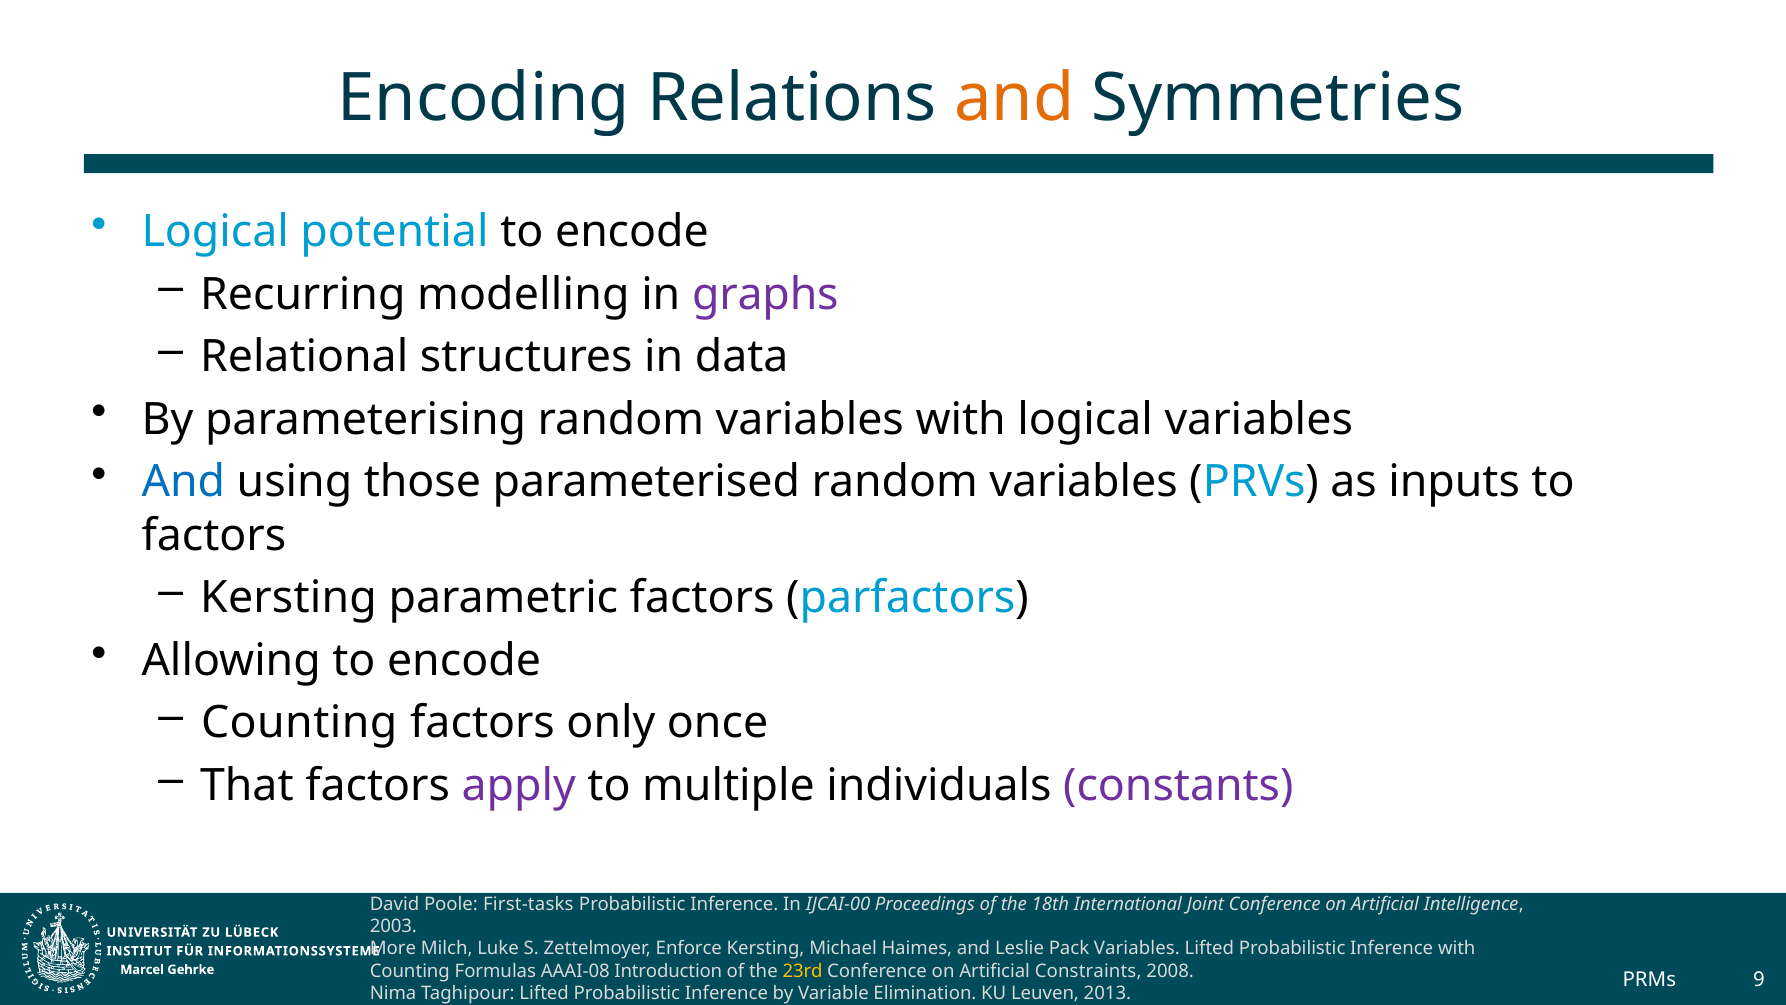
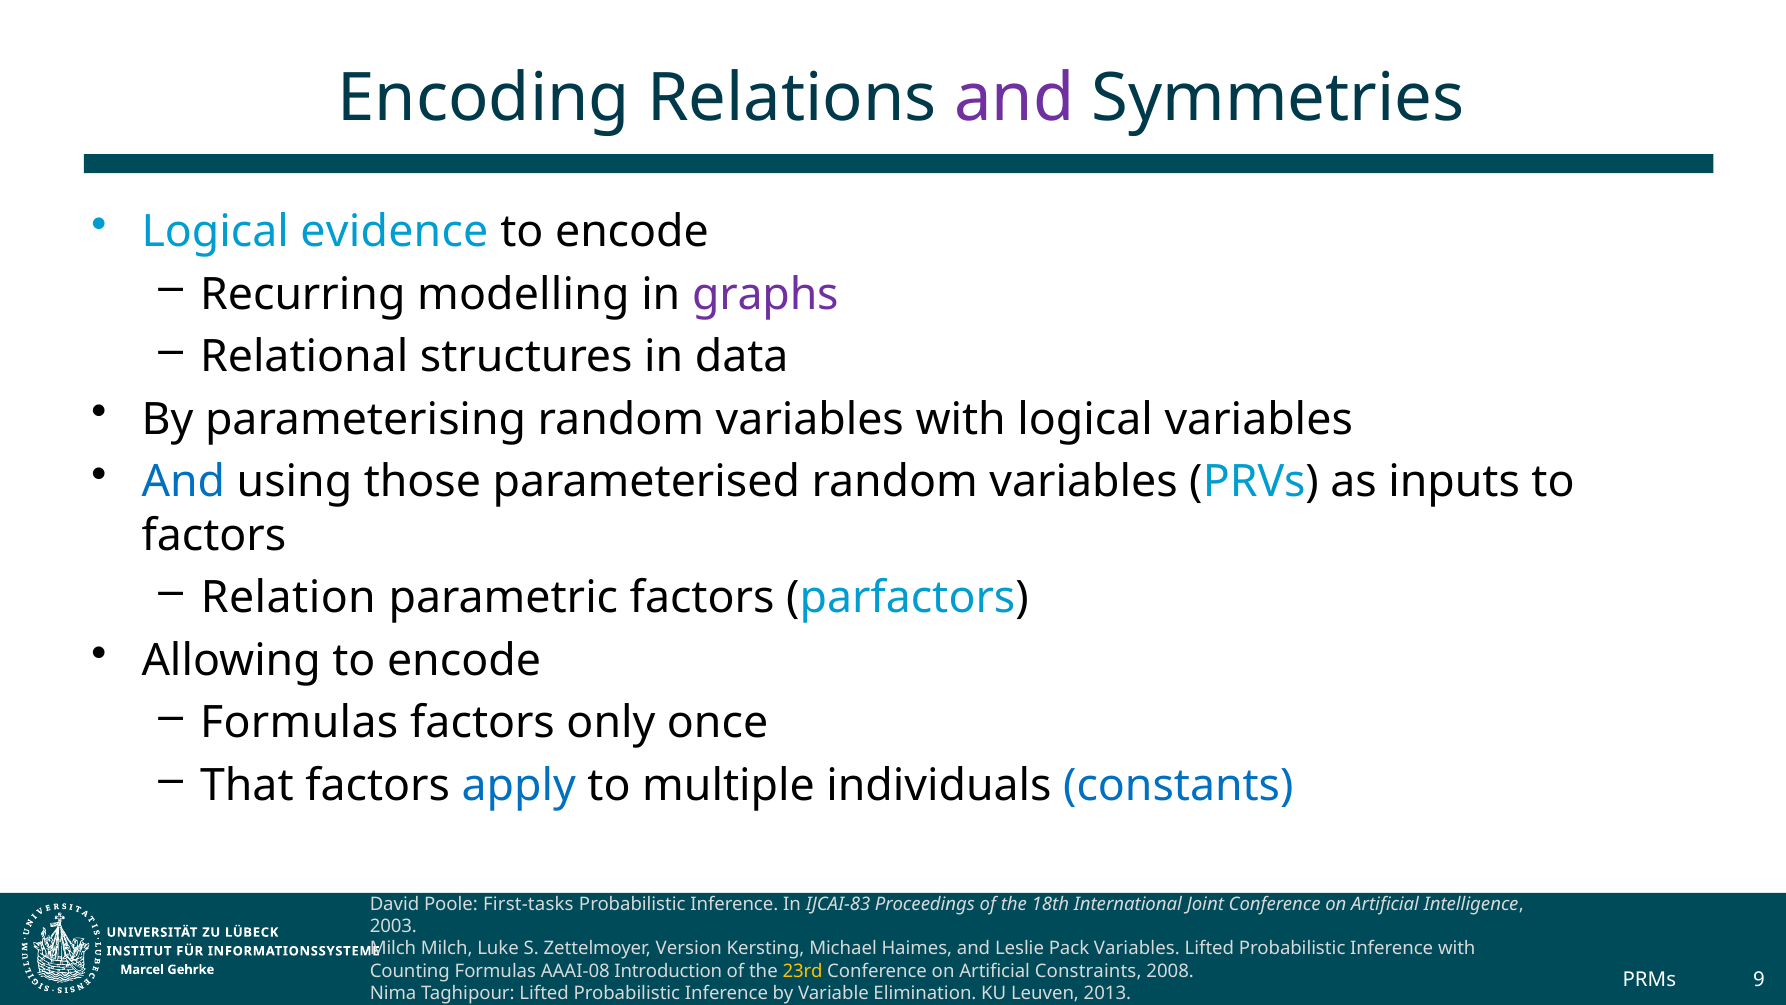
and colour: orange -> purple (1014, 99)
potential: potential -> evidence (394, 232)
Kersting: Kersting -> Relation (288, 598)
Counting: Counting -> Formulas (299, 723)
apply colour: purple -> blue (519, 785)
constants colour: purple -> blue (1178, 785)
IJCAI-00: IJCAI-00 -> IJCAI-83 (838, 904)
More: More -> Milch (393, 948)
Enforce: Enforce -> Version (689, 948)
